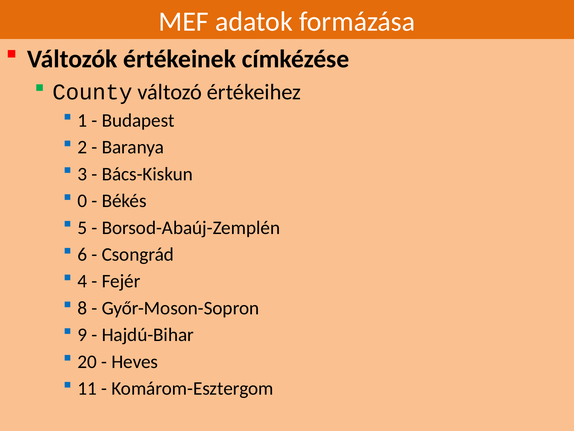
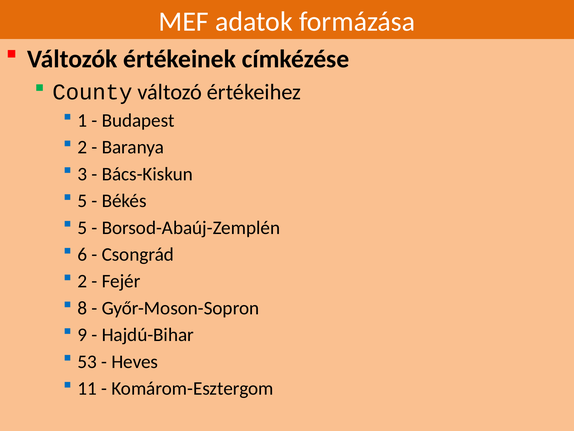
0: 0 -> 5 (82, 201)
4: 4 -> 2 (82, 281)
20: 20 -> 53 (87, 361)
